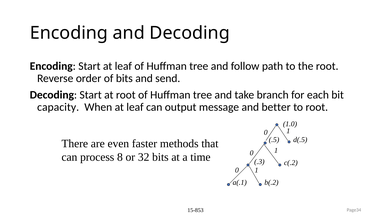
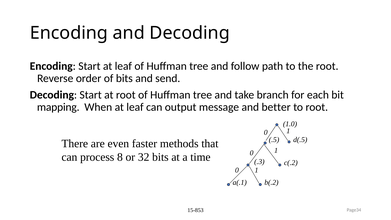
capacity: capacity -> mapping (58, 107)
